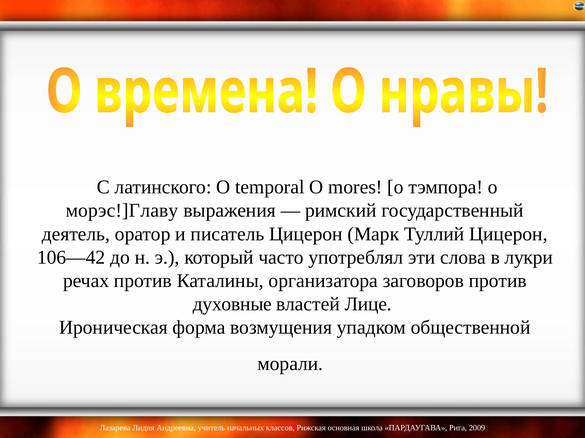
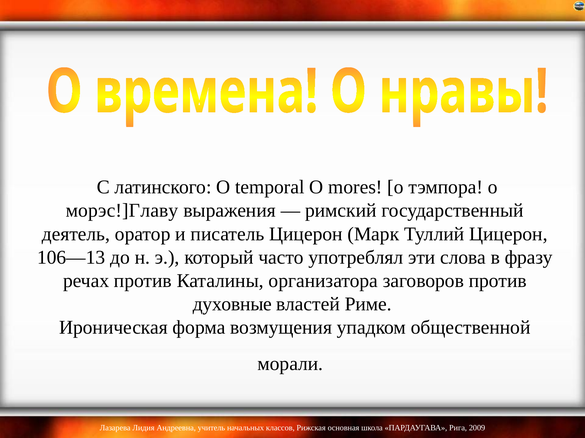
106—42: 106—42 -> 106—13 (71, 258)
лукри: лукри -> фразу (529, 258)
Лице: Лице -> Риме (368, 305)
